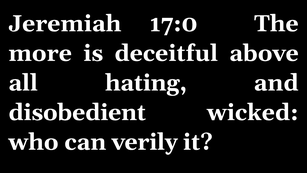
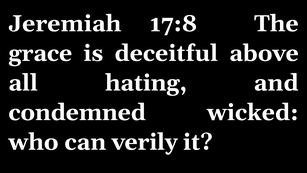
17:0: 17:0 -> 17:8 (174, 24)
more: more -> grace (40, 53)
disobedient: disobedient -> condemned (77, 112)
